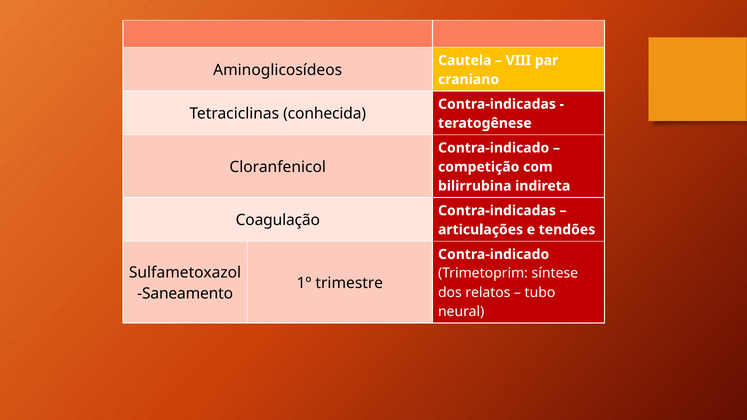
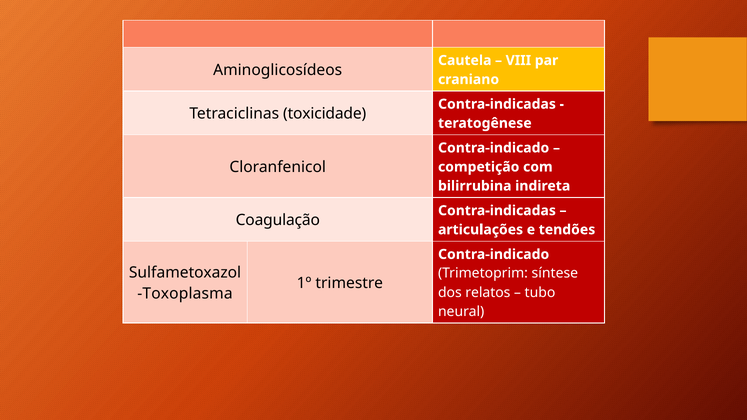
conhecida: conhecida -> toxicidade (325, 114)
Saneamento: Saneamento -> Toxoplasma (185, 294)
